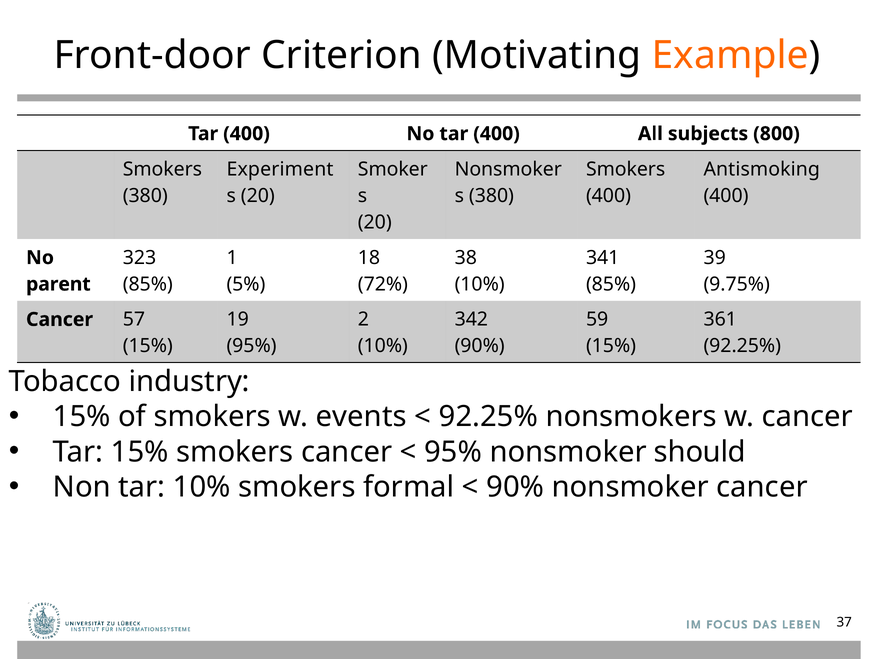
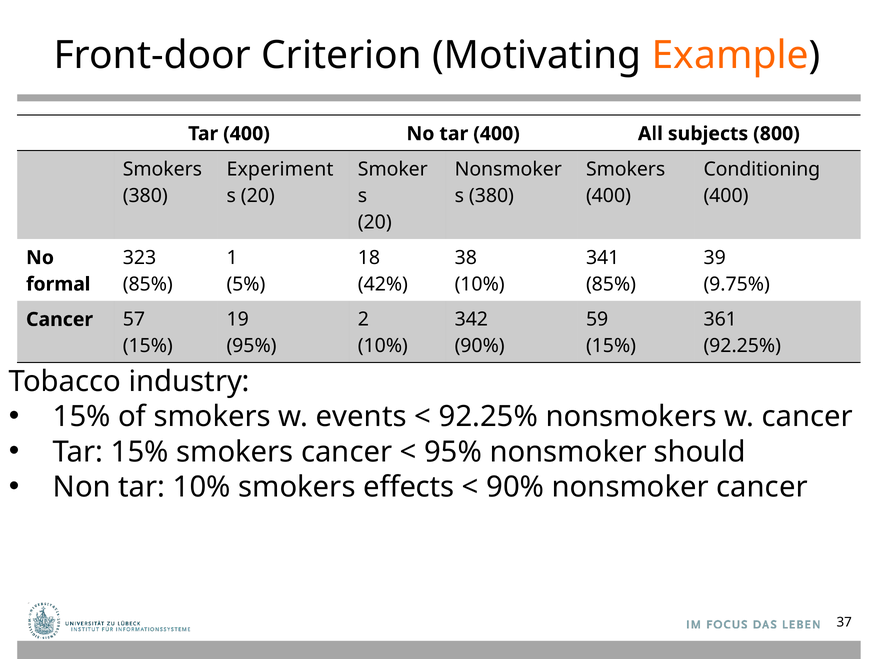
Antismoking: Antismoking -> Conditioning (762, 169)
72%: 72% -> 42% (383, 284)
parent: parent -> formal (58, 284)
formal: formal -> effects (409, 487)
